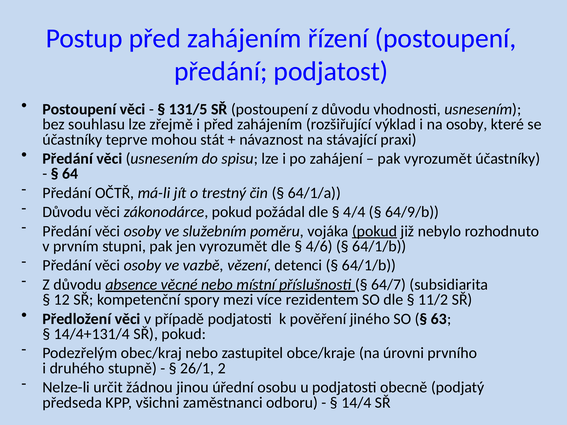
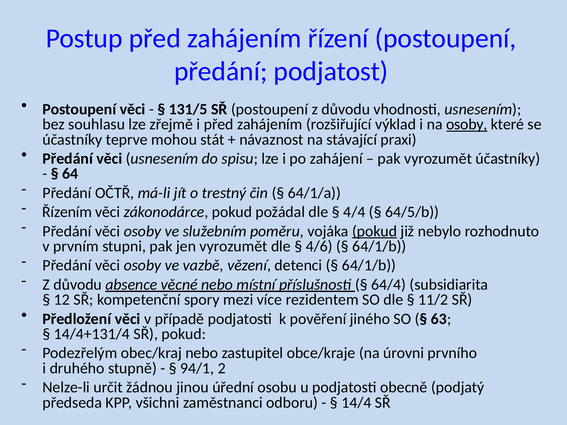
osoby underline: none -> present (467, 124)
Důvodu: Důvodu -> Řízením (67, 212)
64/9/b: 64/9/b -> 64/5/b (412, 212)
64/7: 64/7 -> 64/4 (389, 285)
26/1: 26/1 -> 94/1 (197, 368)
